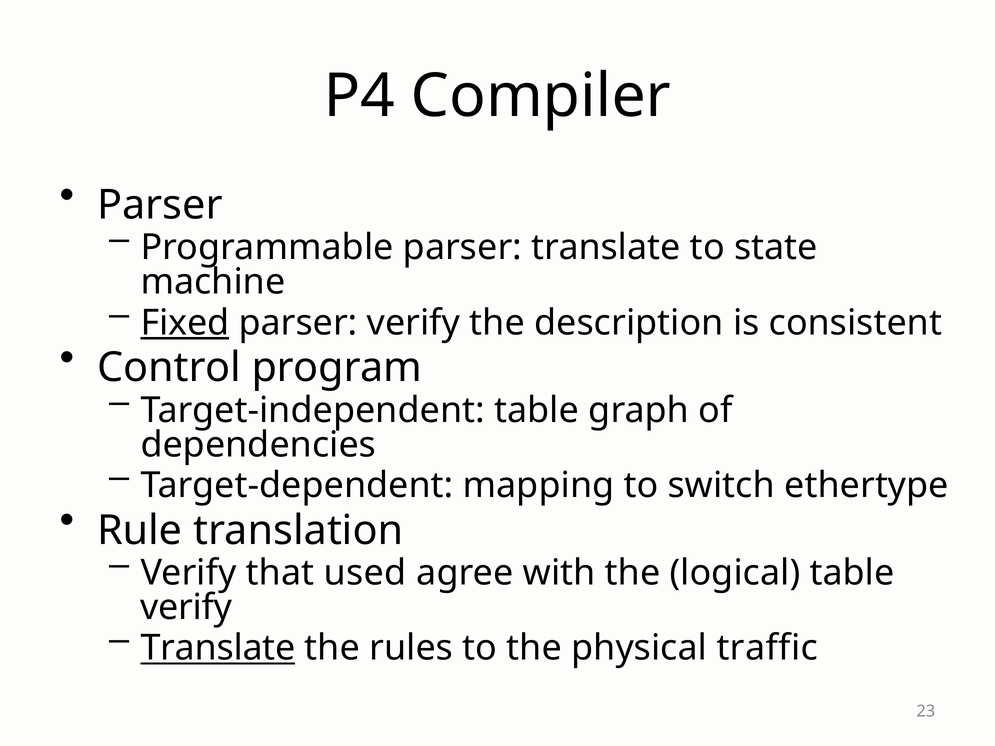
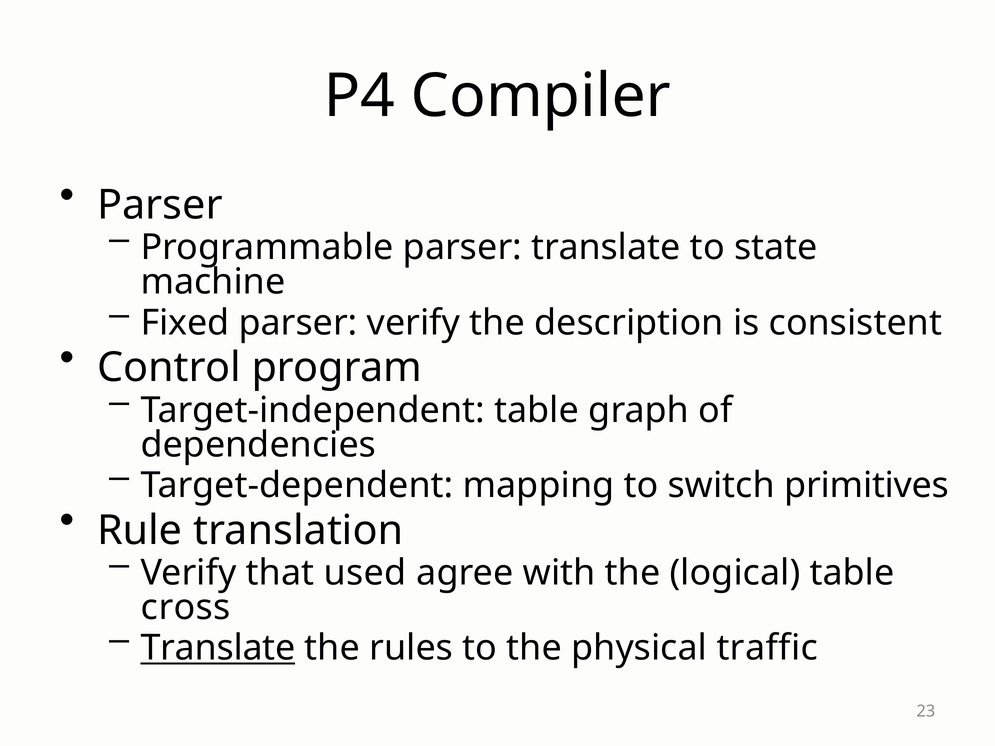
Fixed underline: present -> none (185, 323)
ethertype: ethertype -> primitives (867, 485)
verify: verify -> cross (186, 607)
